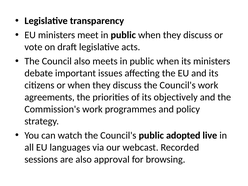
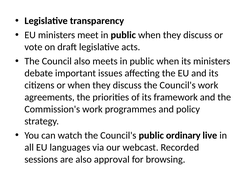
objectively: objectively -> framework (176, 97)
adopted: adopted -> ordinary (183, 135)
